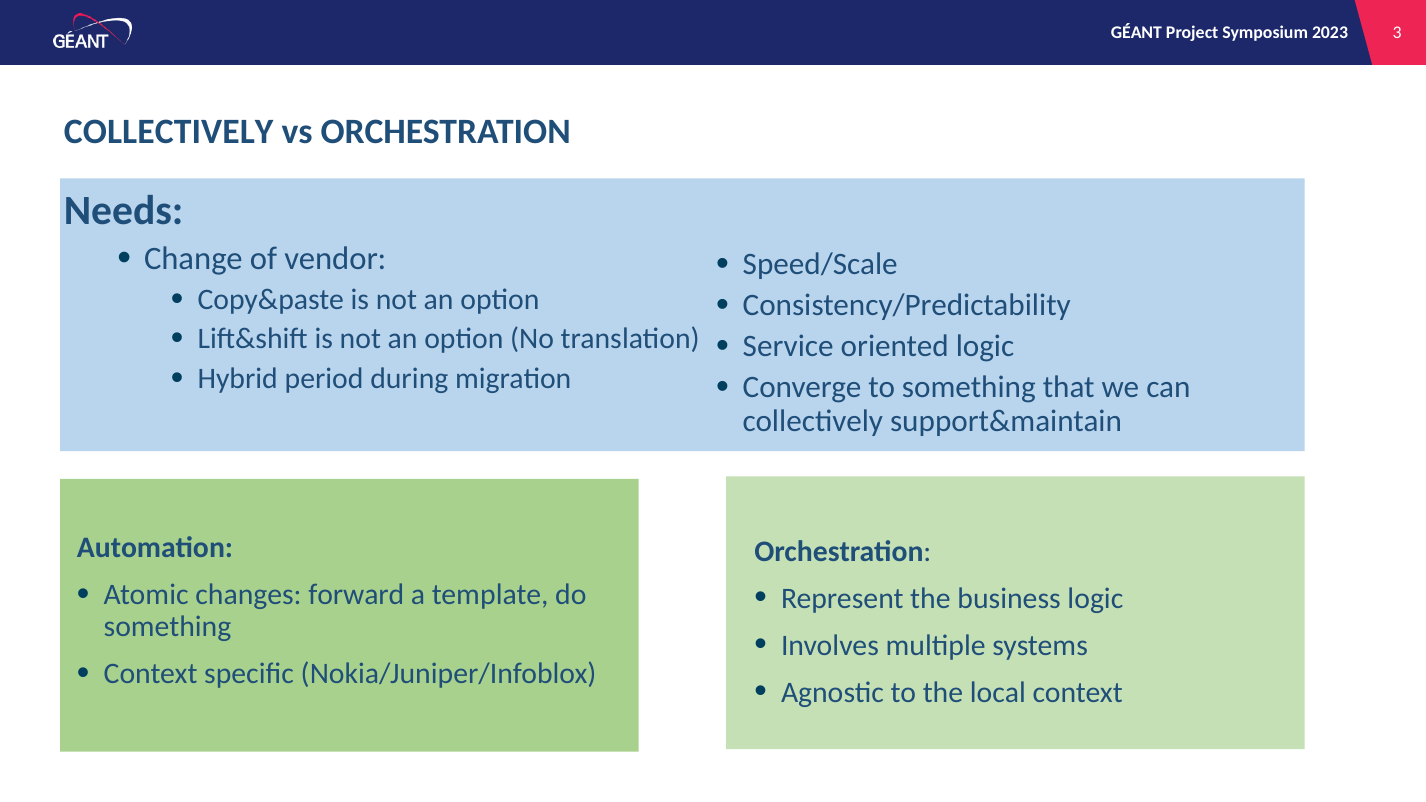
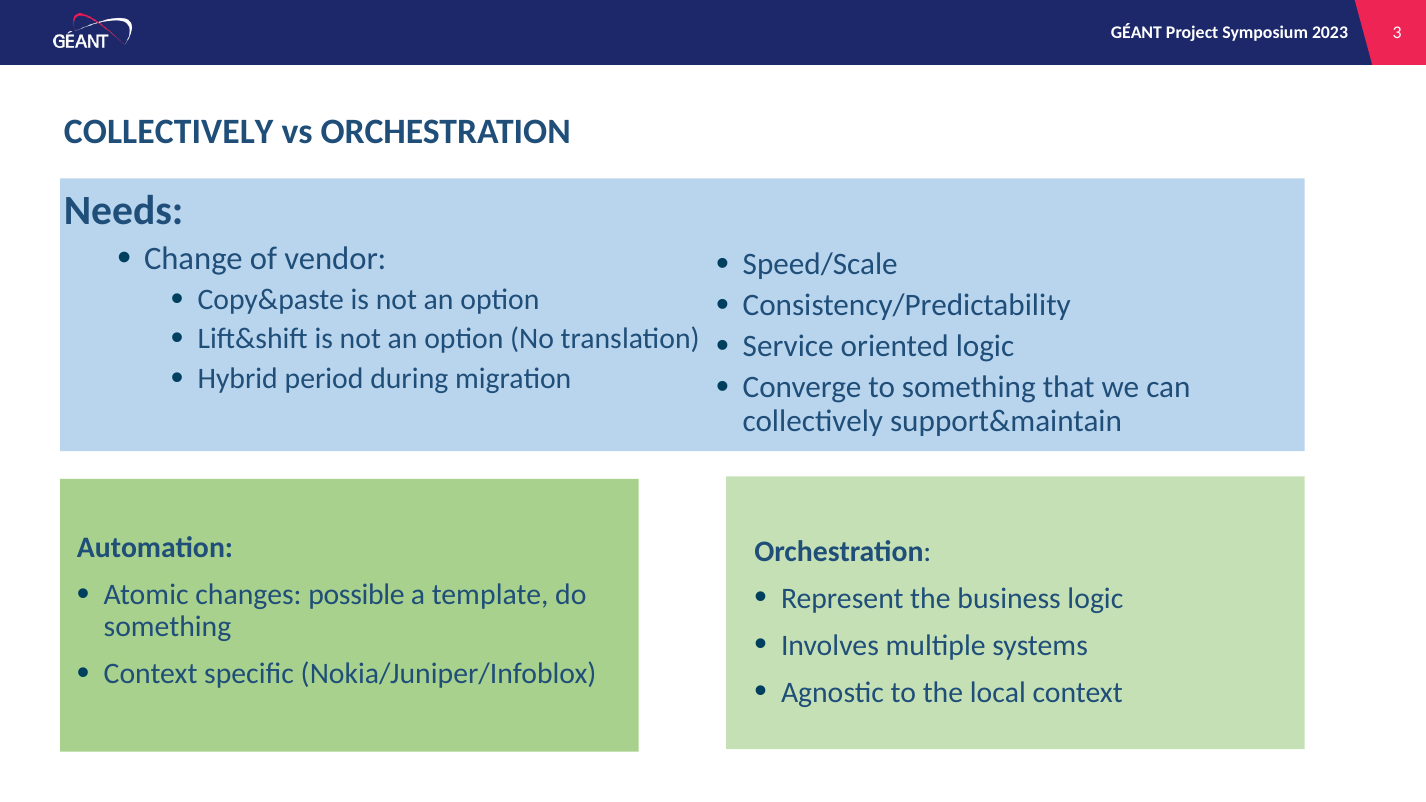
forward: forward -> possible (356, 595)
